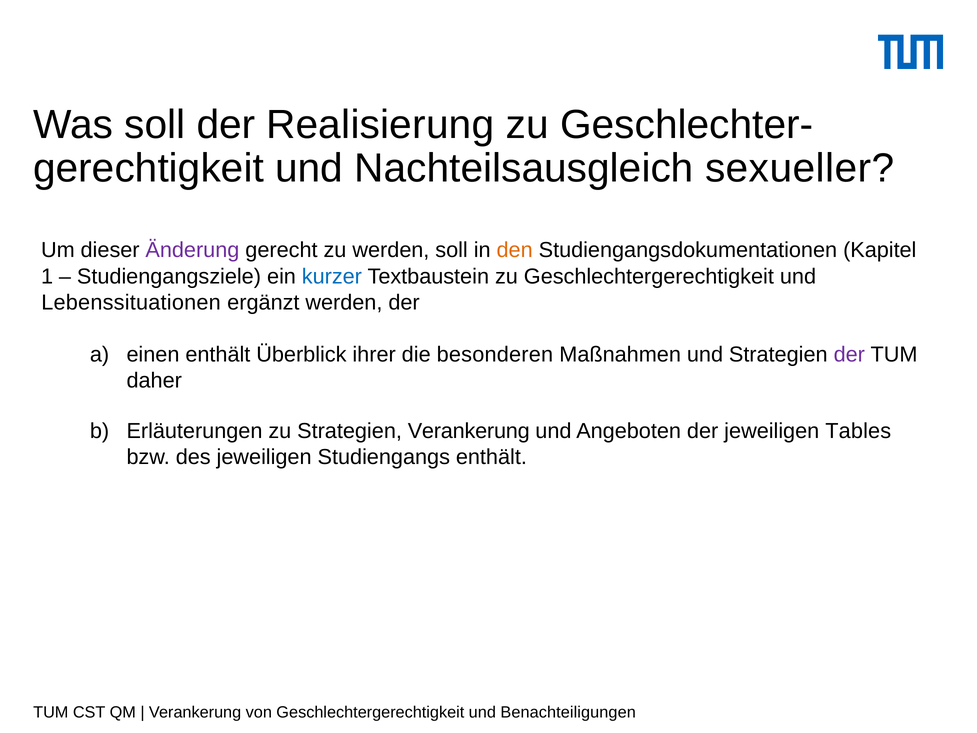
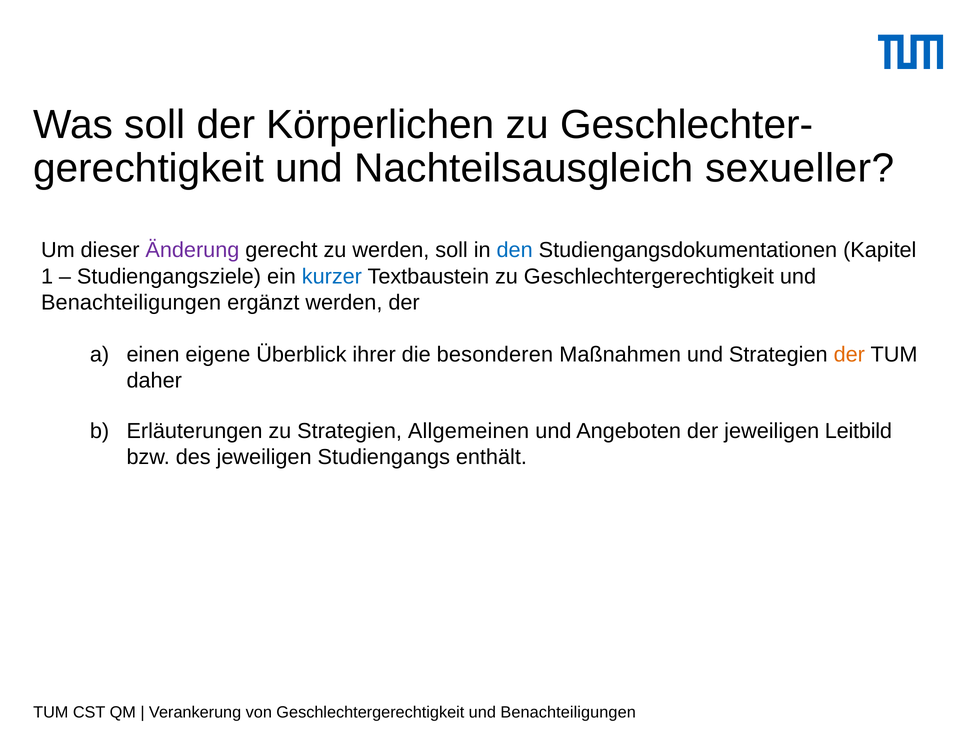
Realisierung: Realisierung -> Körperlichen (380, 125)
den colour: orange -> blue (515, 250)
Lebenssituationen: Lebenssituationen -> Benachteiligungen (131, 302)
einen enthält: enthält -> eigene (218, 354)
der colour: purple -> orange (849, 354)
Strategien Verankerung: Verankerung -> Allgemeinen (469, 431)
Tables: Tables -> Leitbild (858, 431)
